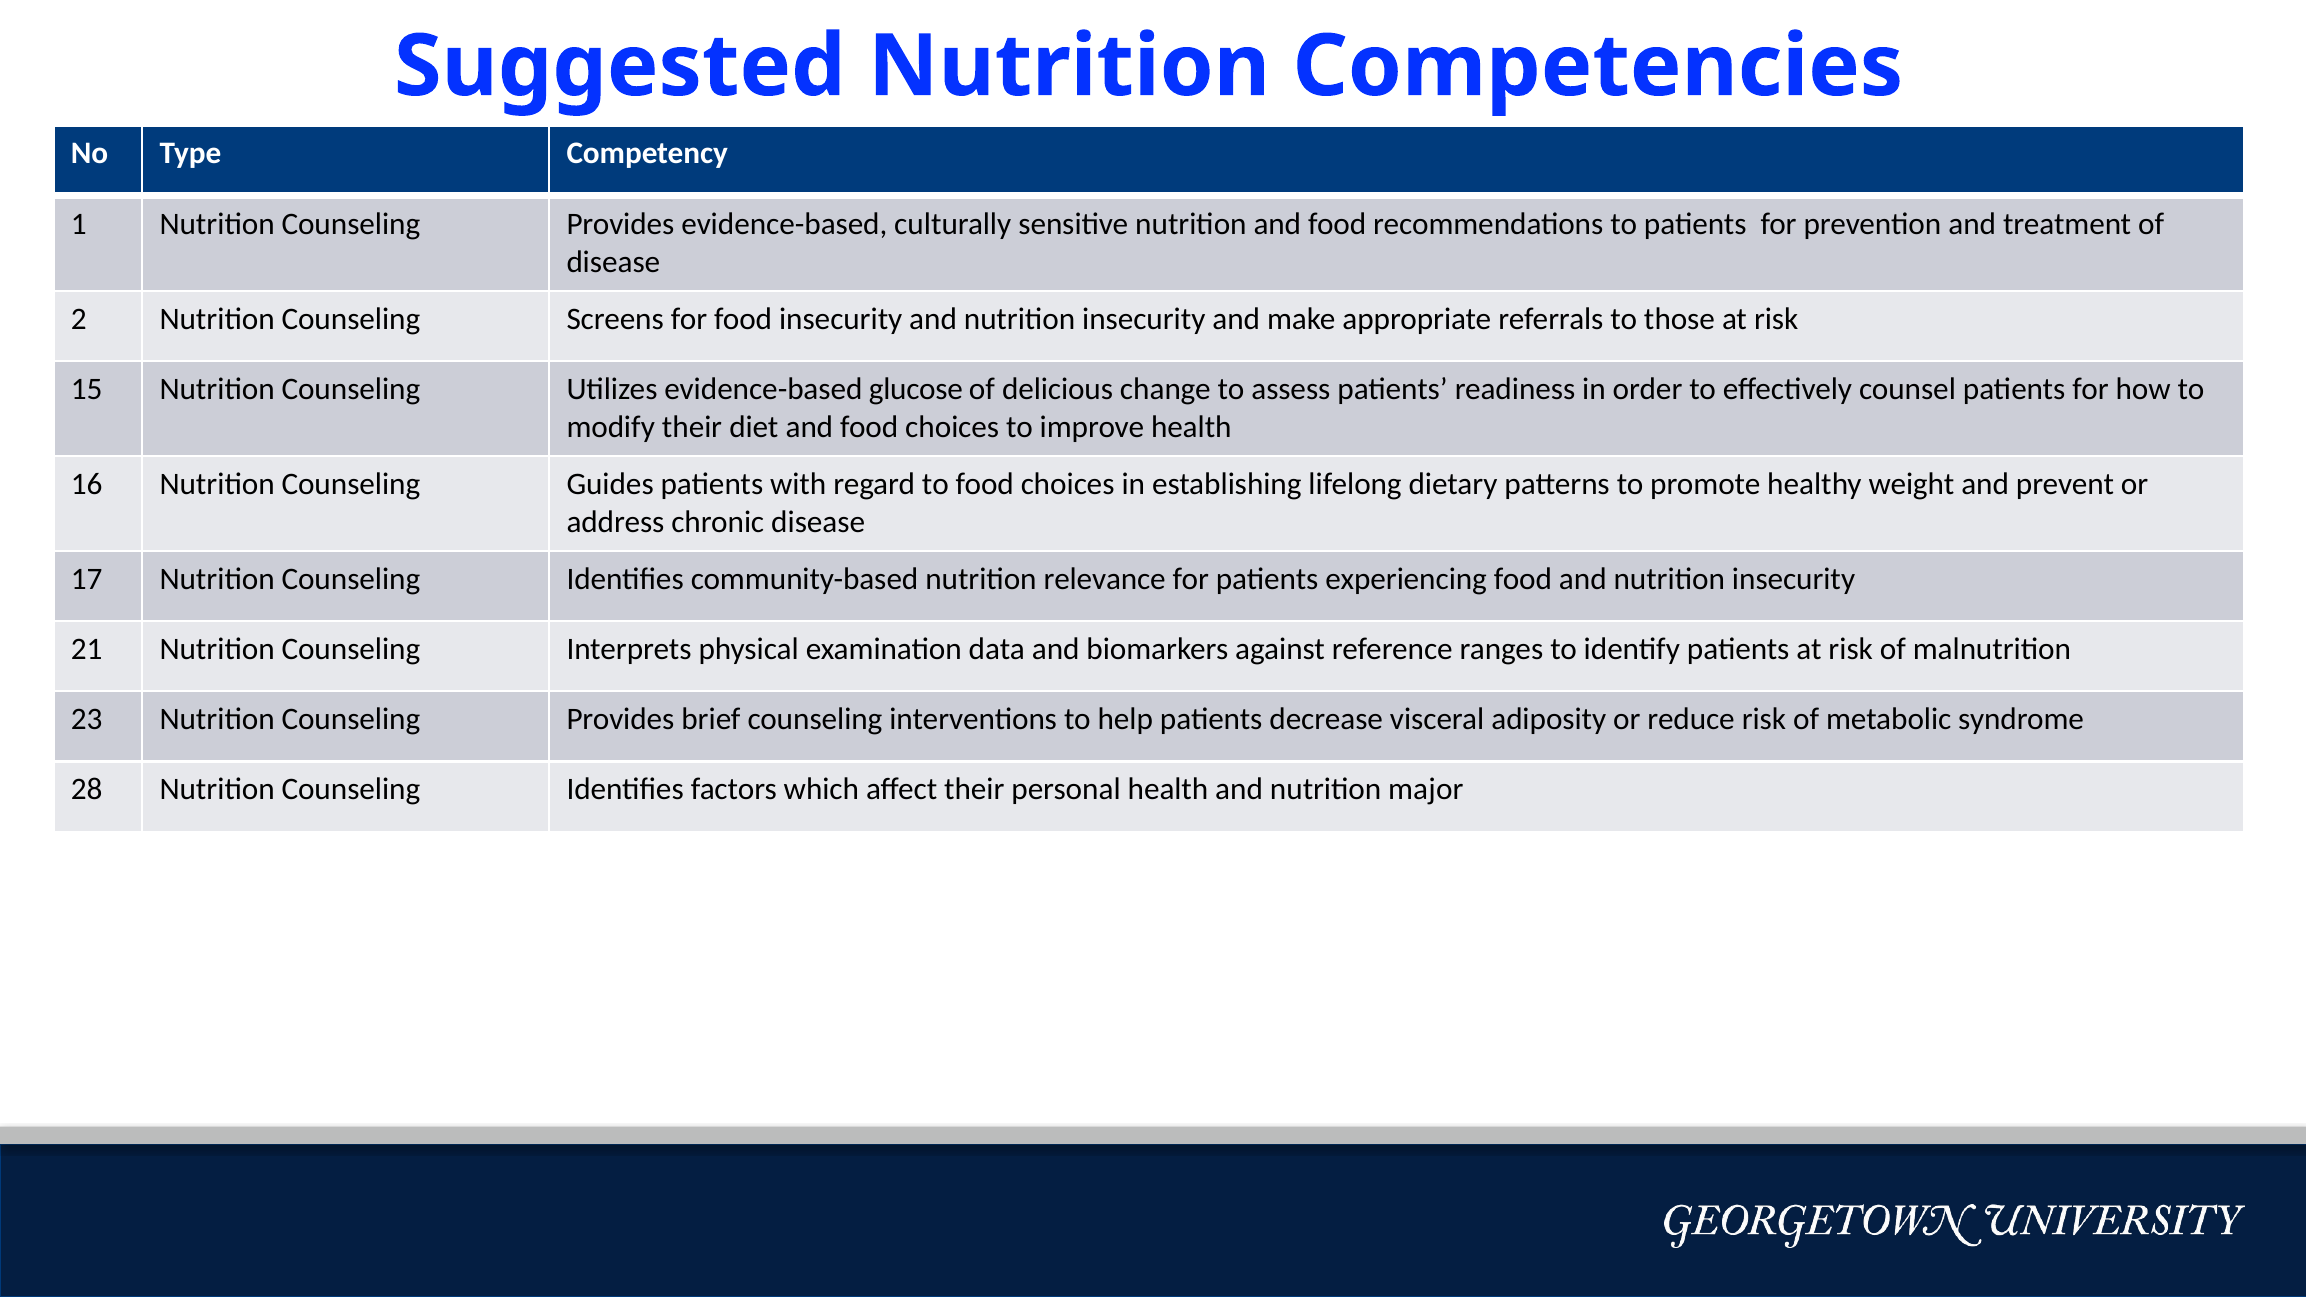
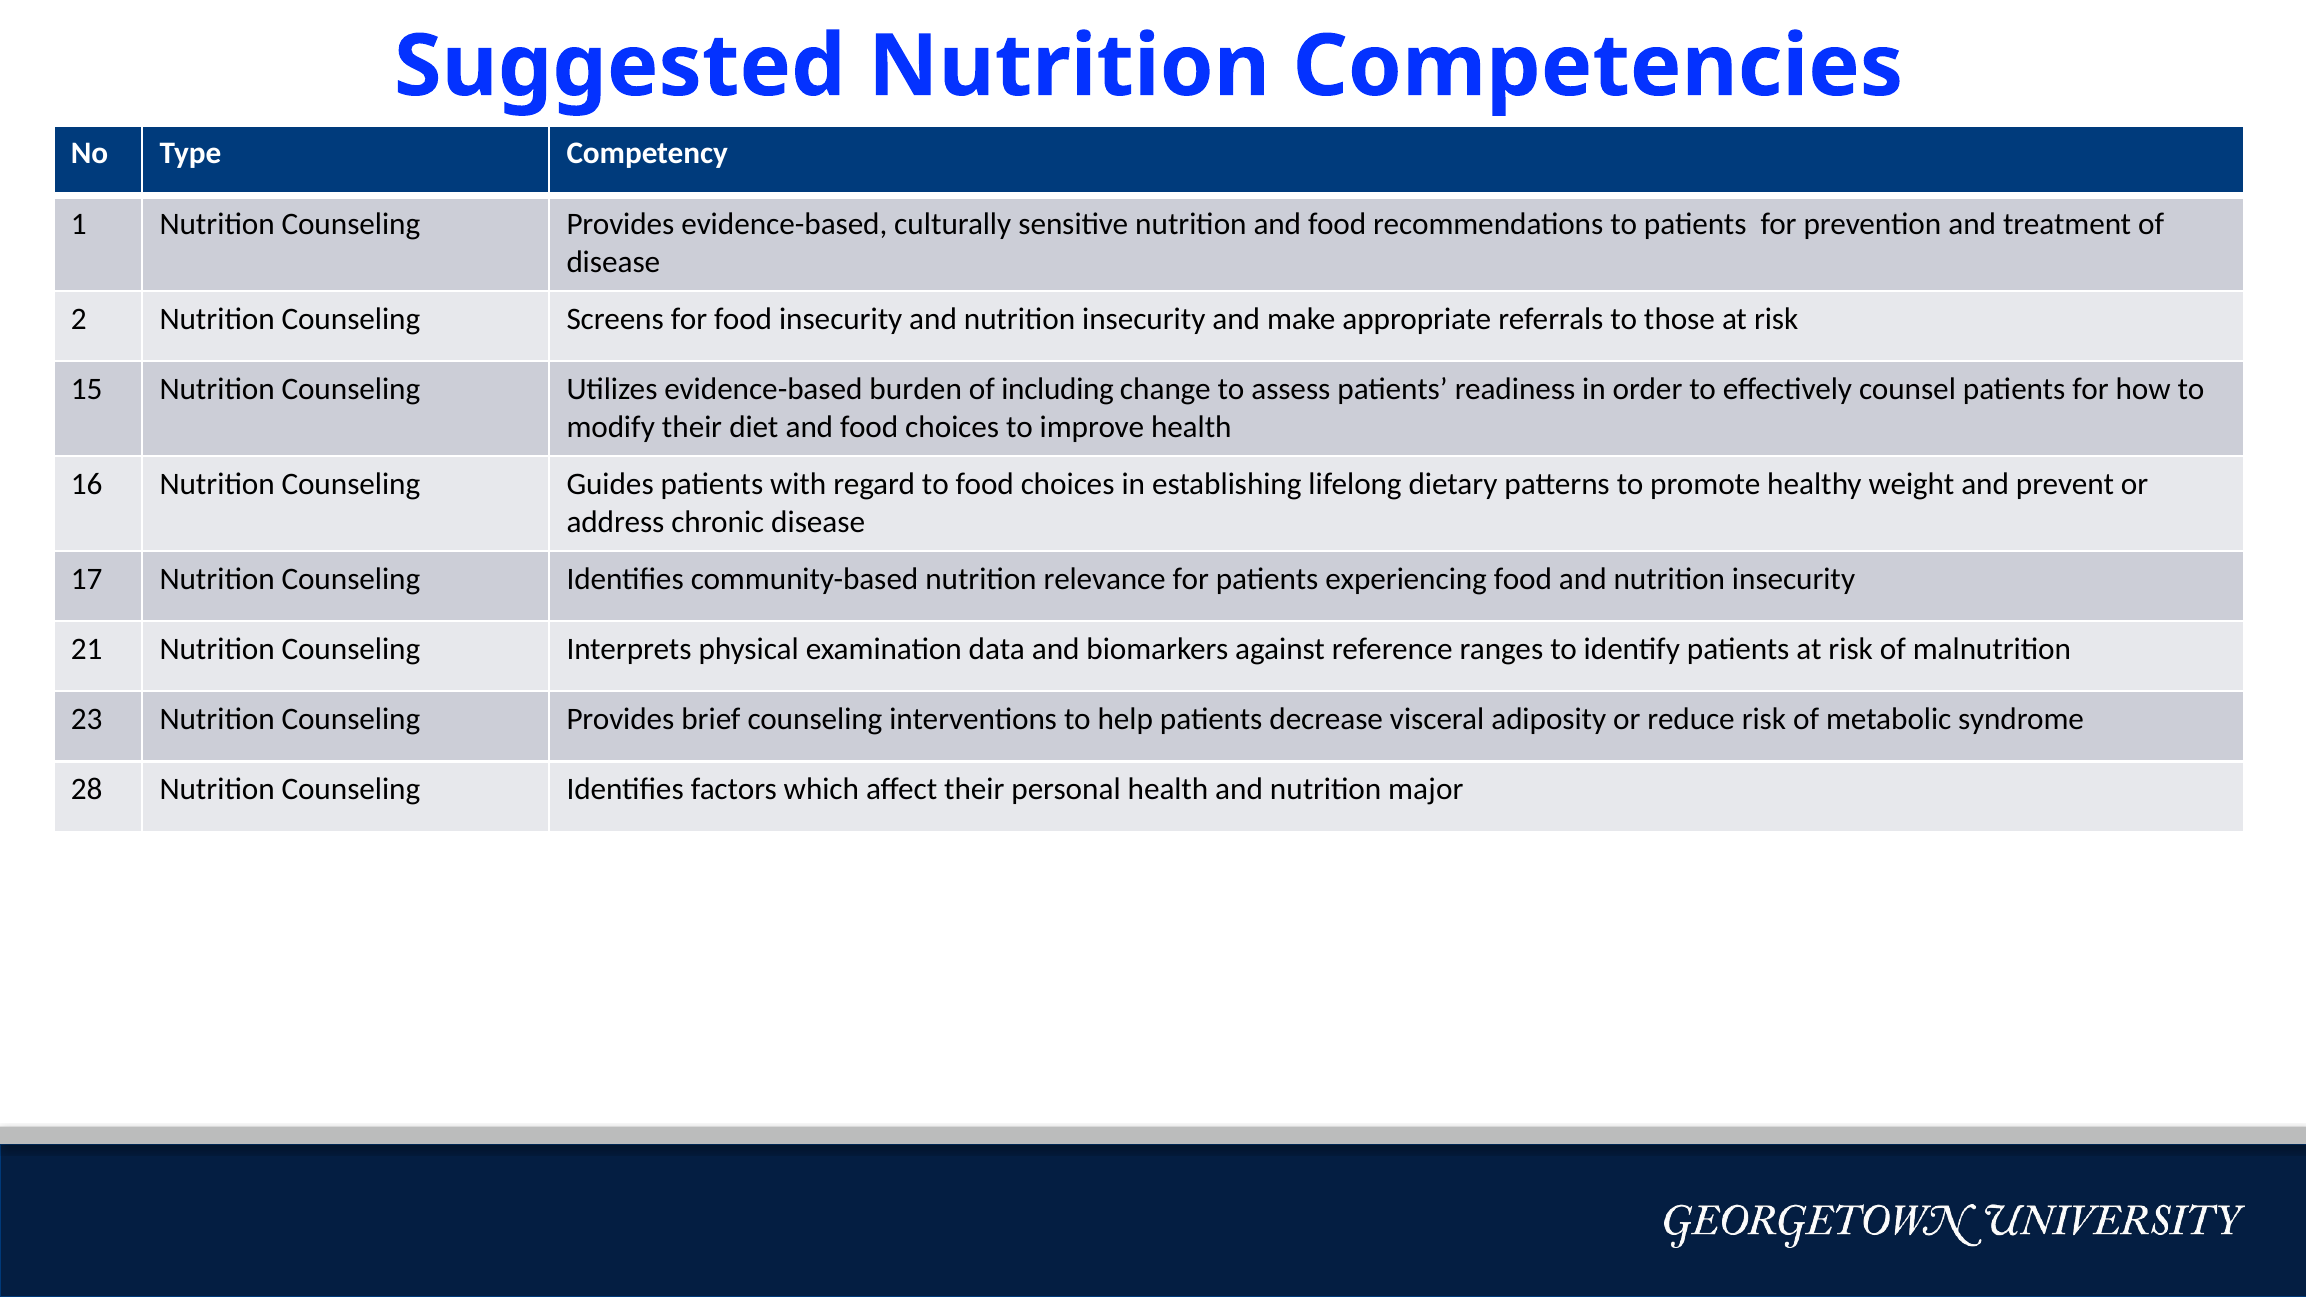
glucose: glucose -> burden (916, 389)
delicious: delicious -> including (1058, 389)
